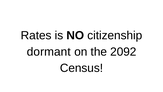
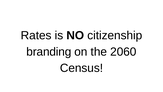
dormant: dormant -> branding (49, 52)
2092: 2092 -> 2060 (123, 52)
